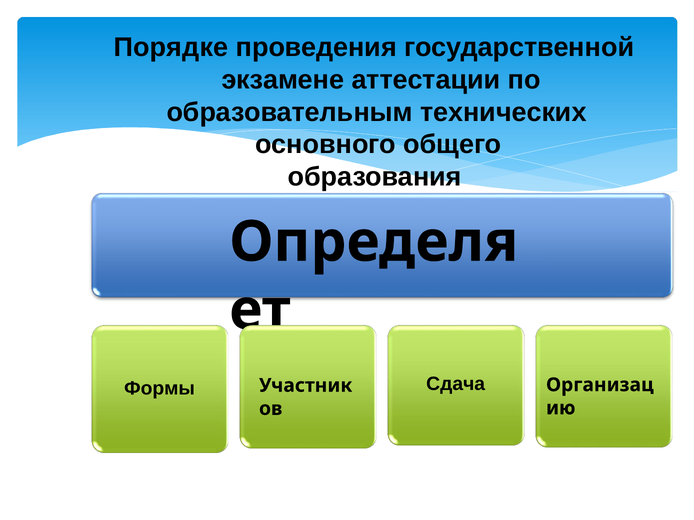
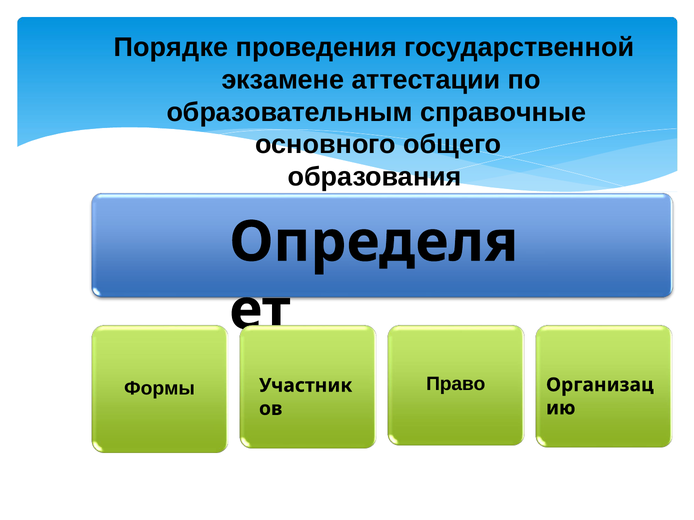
технических: технических -> справочные (503, 112)
Сдача: Сдача -> Право (456, 384)
